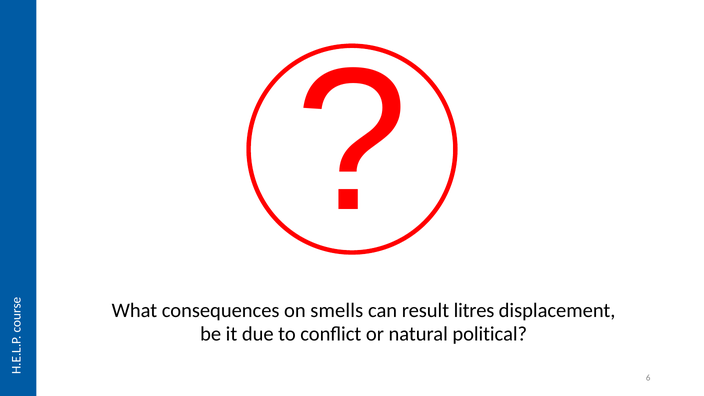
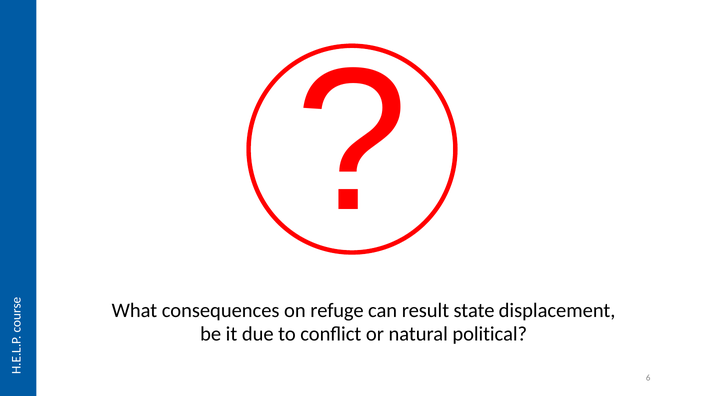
smells: smells -> refuge (337, 311)
litres: litres -> state (474, 311)
